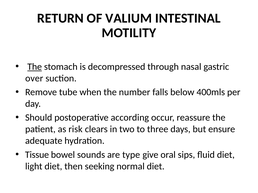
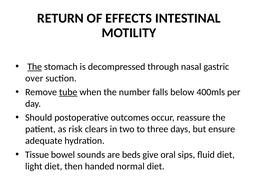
VALIUM: VALIUM -> EFFECTS (129, 18)
tube underline: none -> present (68, 92)
according: according -> outcomes (130, 118)
type: type -> beds (131, 155)
seeking: seeking -> handed (100, 167)
